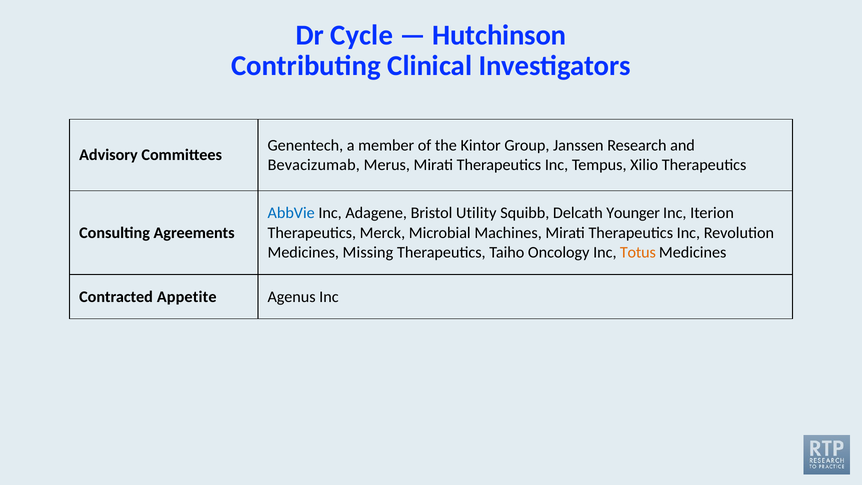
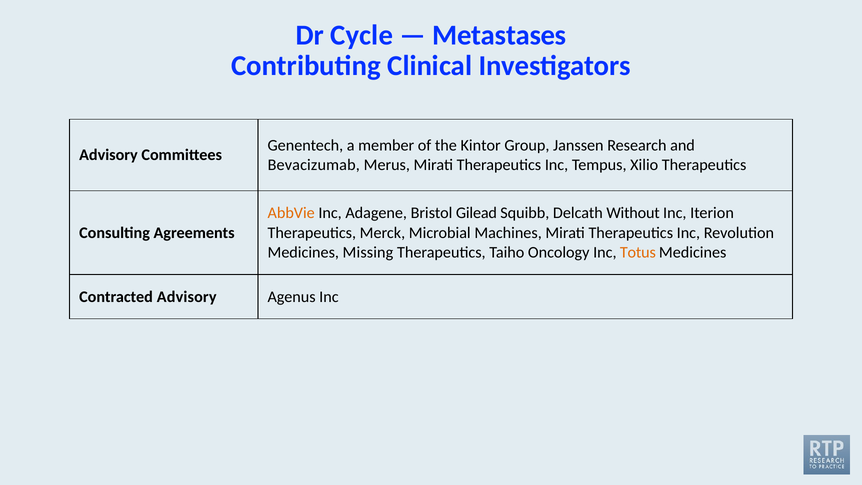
Hutchinson: Hutchinson -> Metastases (499, 35)
AbbVie colour: blue -> orange (291, 213)
Utility: Utility -> Gilead (476, 213)
Younger: Younger -> Without (633, 213)
Contracted Appetite: Appetite -> Advisory (187, 297)
